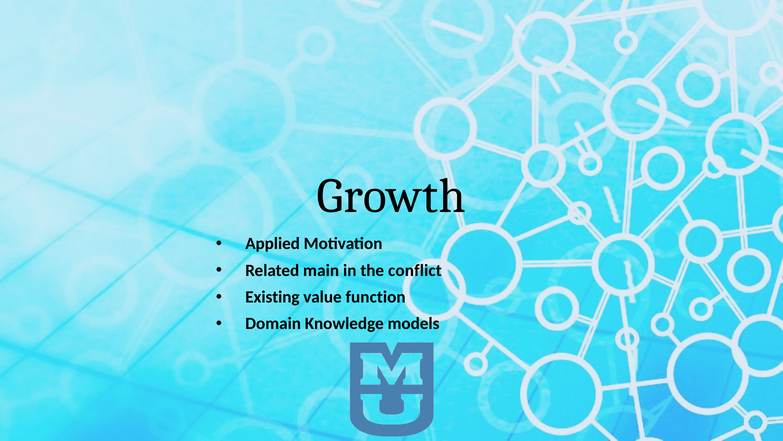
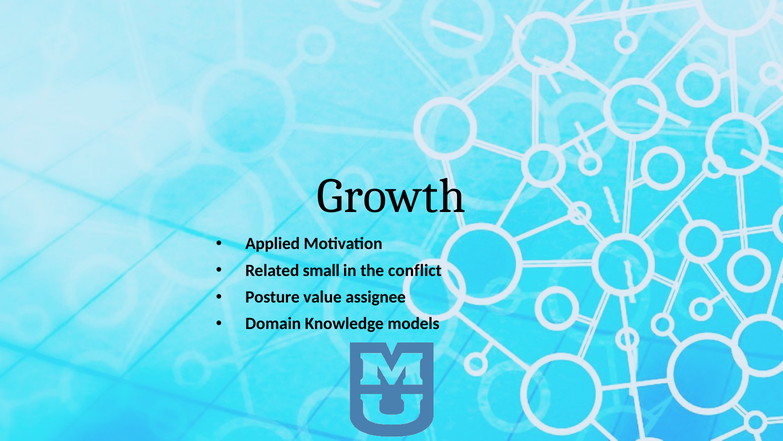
main: main -> small (321, 270)
Existing: Existing -> Posture (272, 297)
function: function -> assignee (376, 297)
